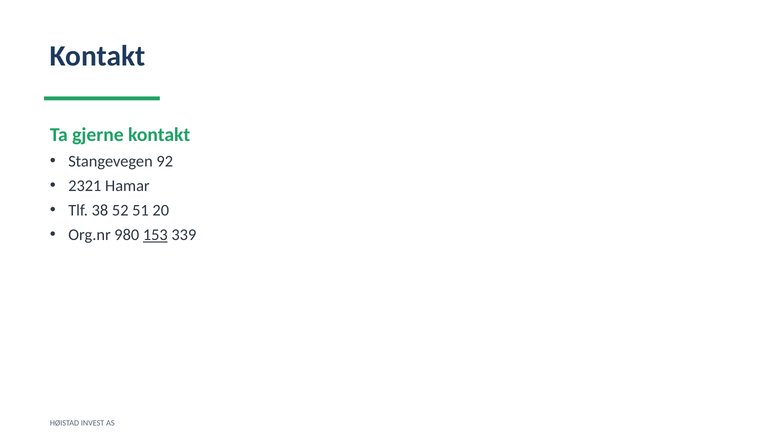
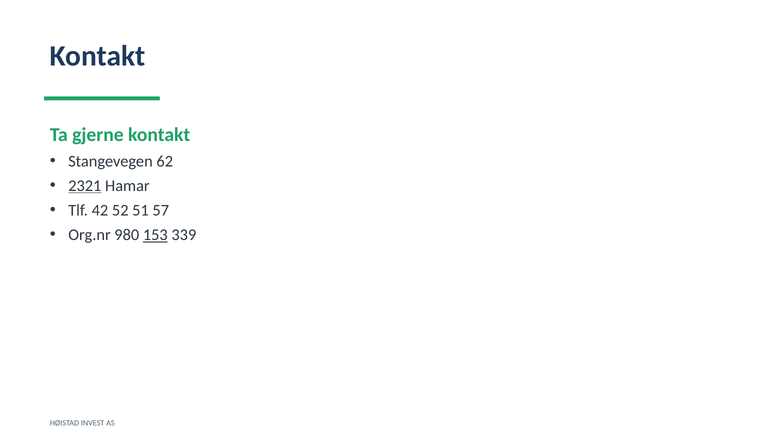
92: 92 -> 62 (165, 161)
2321 underline: none -> present (85, 186)
38: 38 -> 42 (100, 210)
20: 20 -> 57 (161, 210)
